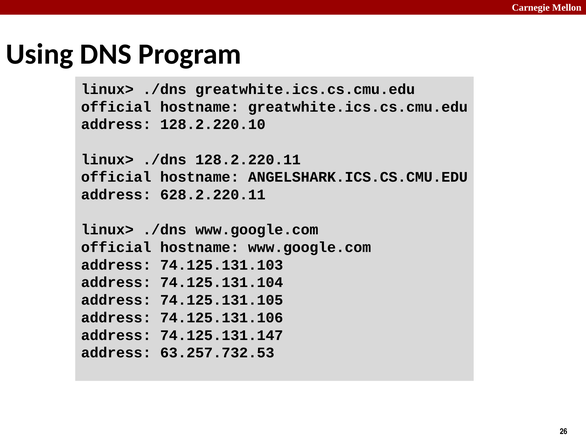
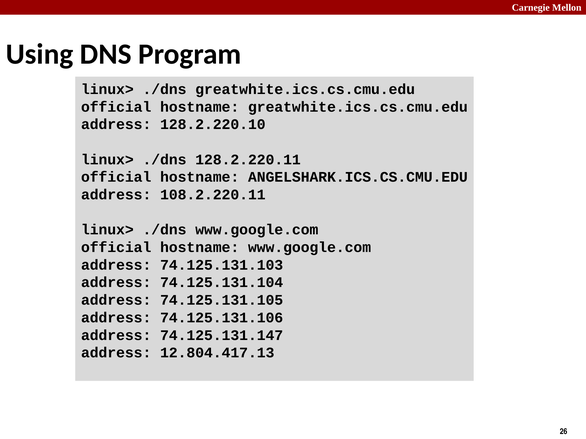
628.2.220.11: 628.2.220.11 -> 108.2.220.11 (213, 195)
63.257.732.53: 63.257.732.53 -> 12.804.417.13 (217, 353)
